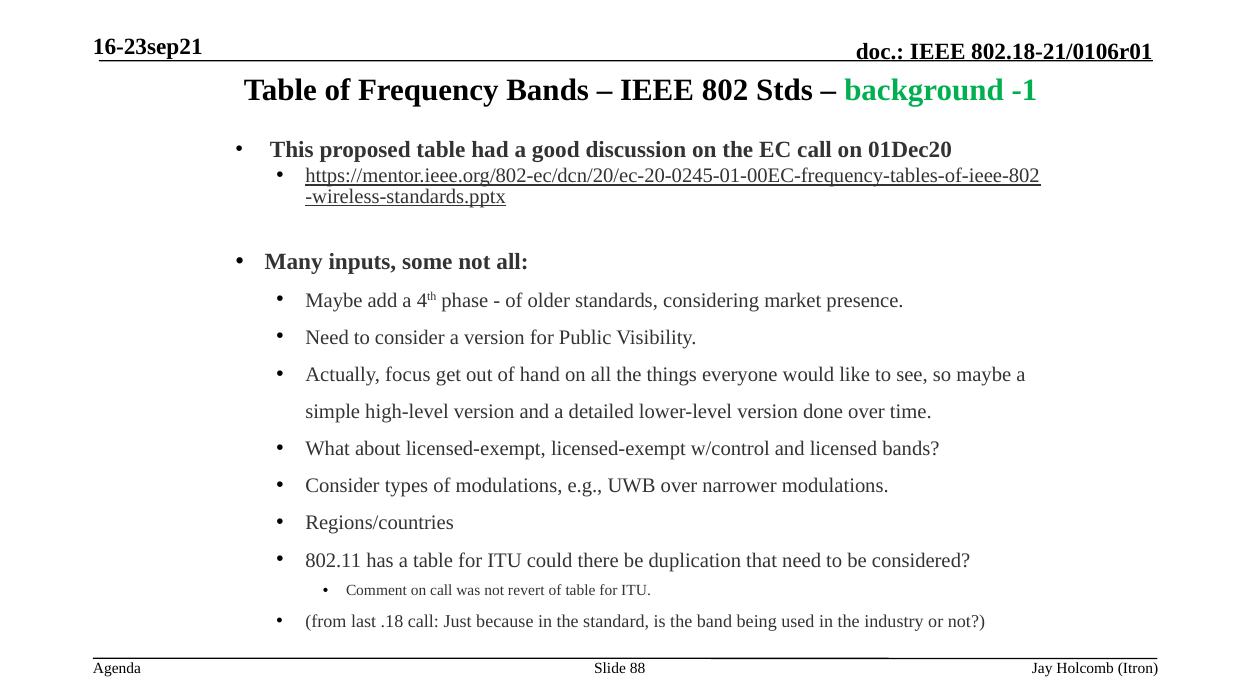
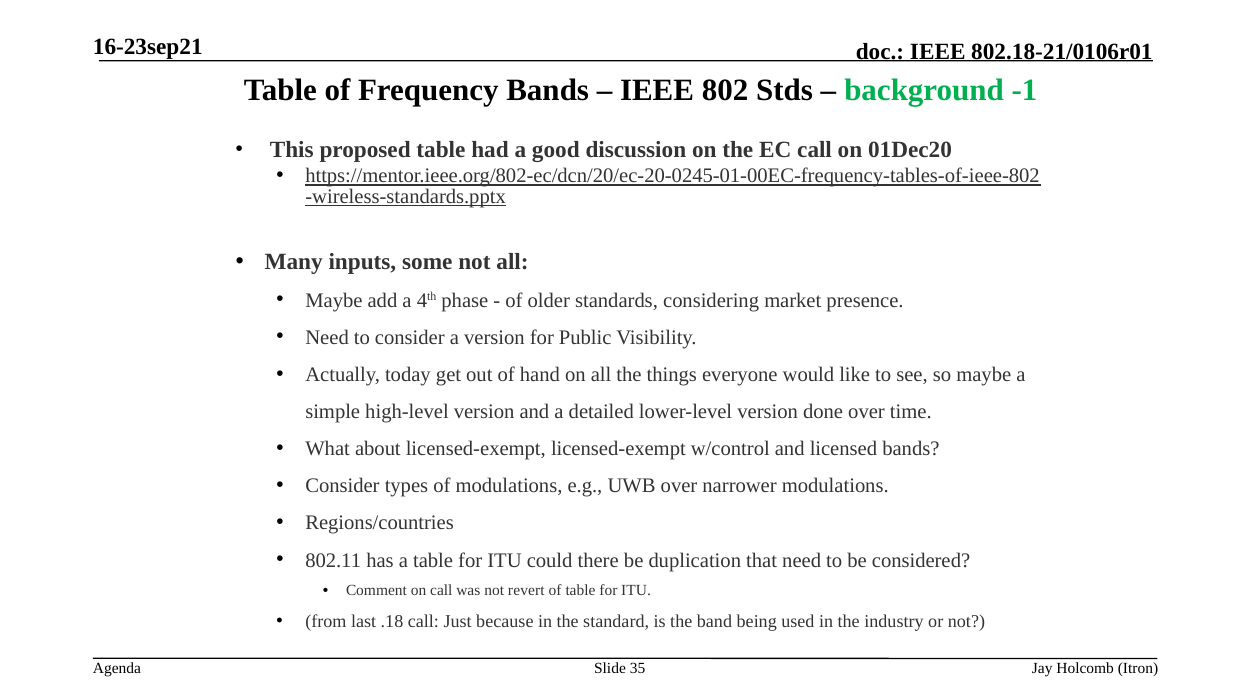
focus: focus -> today (408, 375)
88: 88 -> 35 (638, 669)
